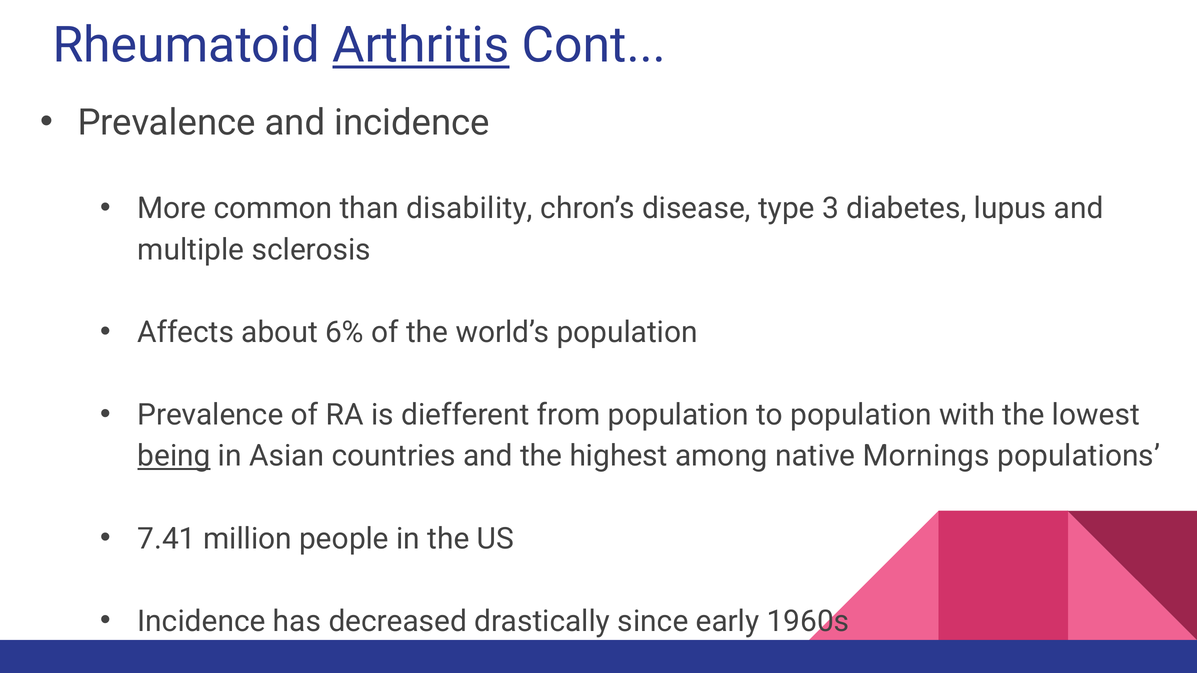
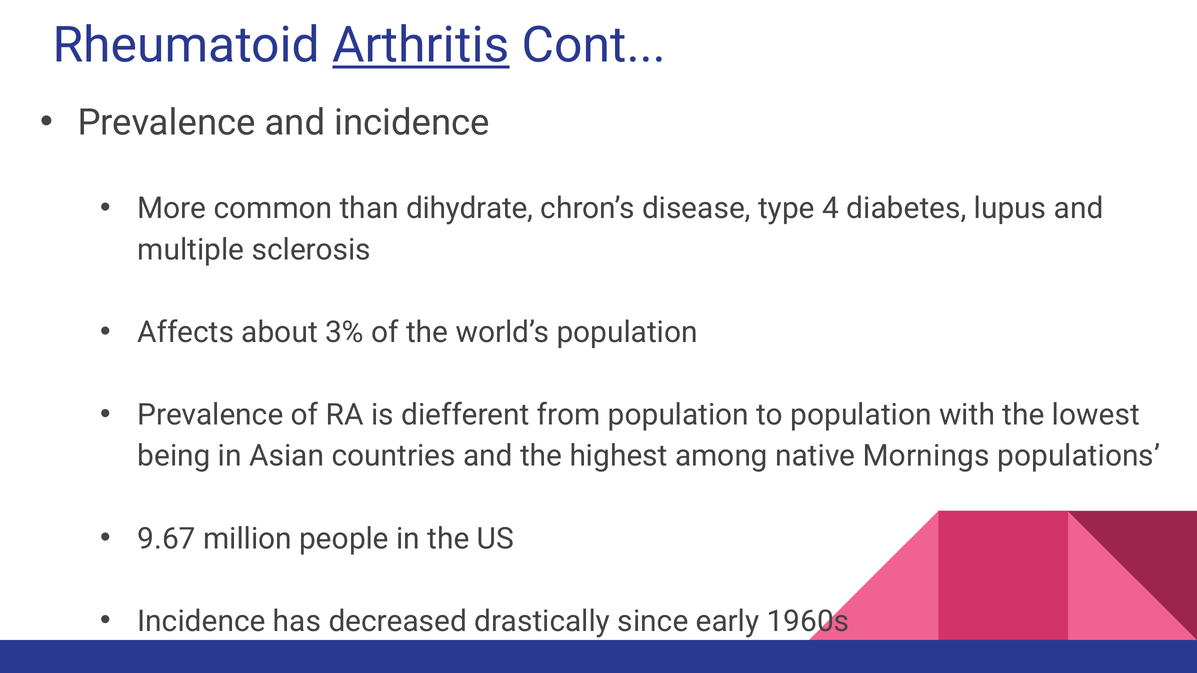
disability: disability -> dihydrate (470, 209)
3: 3 -> 4 (831, 209)
6%: 6% -> 3% (345, 332)
being underline: present -> none (174, 456)
7.41: 7.41 -> 9.67 (167, 539)
